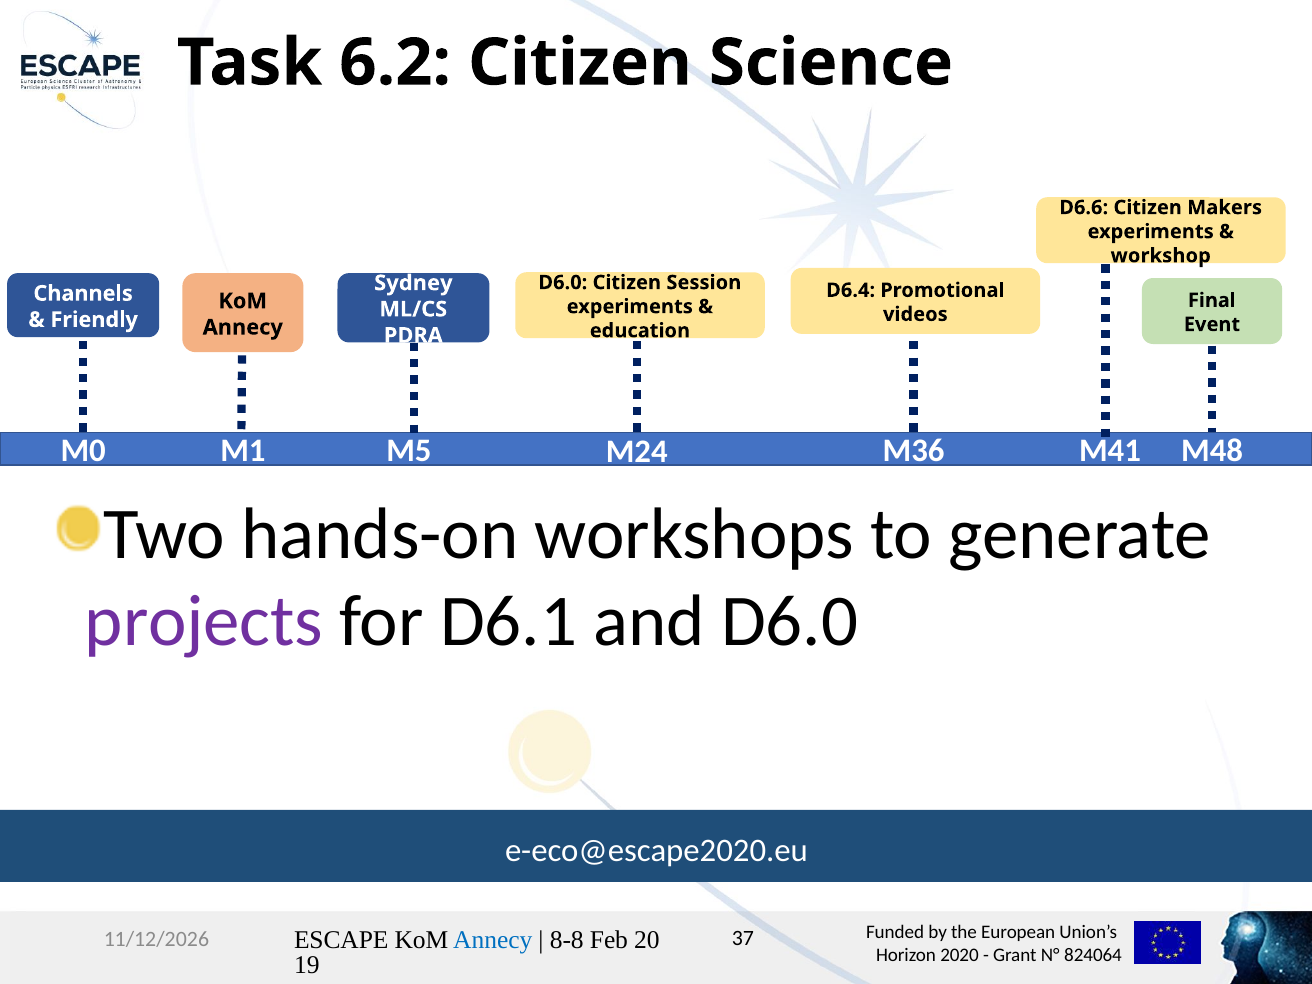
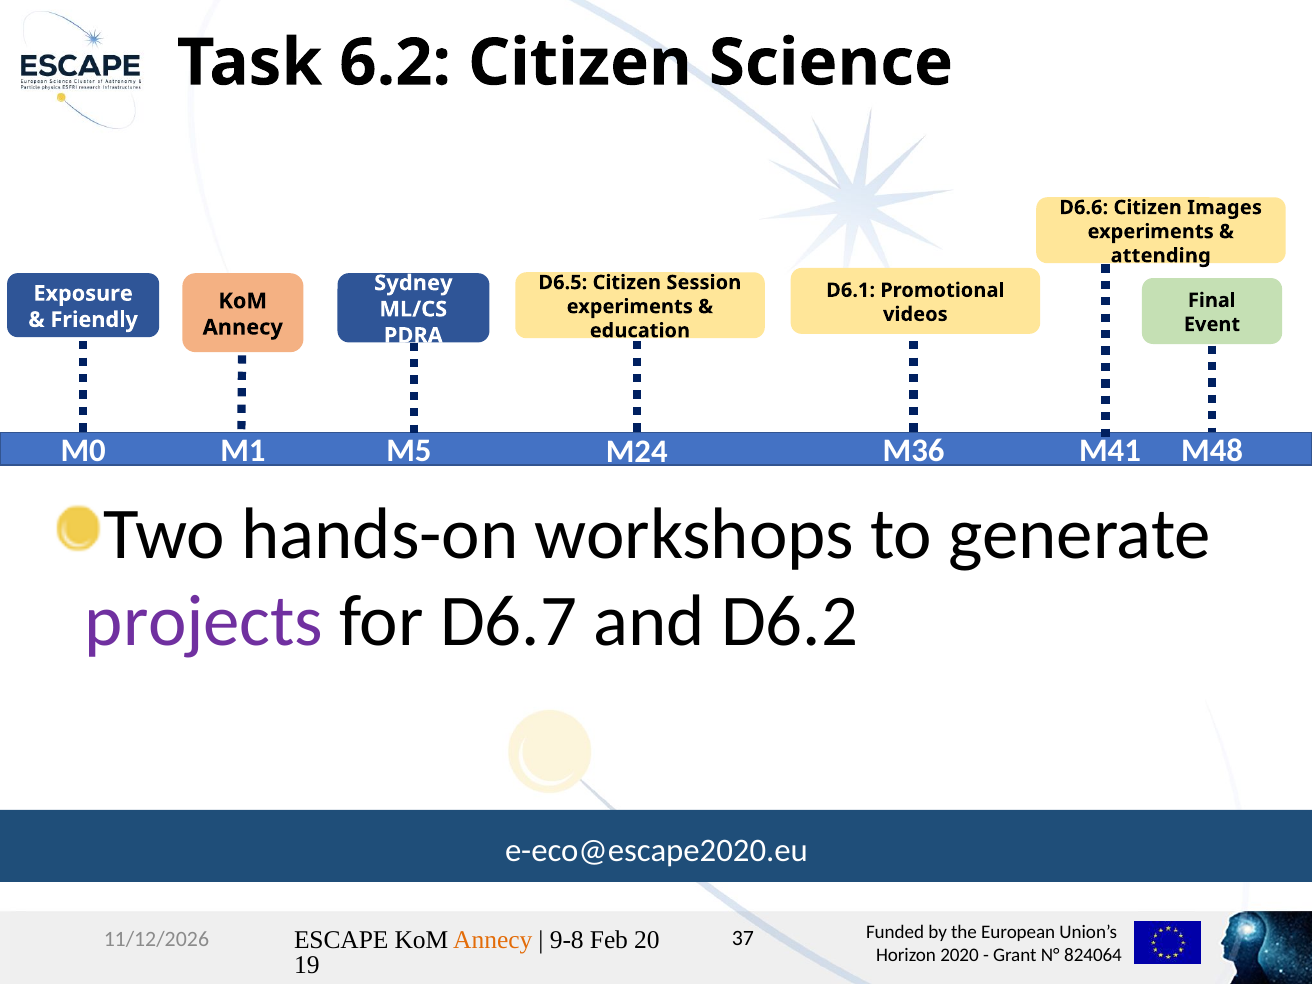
Makers: Makers -> Images (1225, 208)
workshop: workshop -> attending (1161, 256)
D6.0: D6.0 -> D6.5 (563, 283)
D6.4: D6.4 -> D6.1 (851, 290)
Channels: Channels -> Exposure (83, 294)
D6.1: D6.1 -> D6.7 (508, 622)
and D6.0: D6.0 -> D6.2 (790, 622)
Annecy colour: blue -> orange (493, 940)
8-8: 8-8 -> 9-8 (567, 940)
